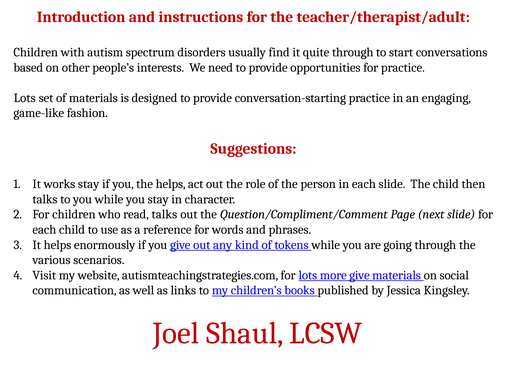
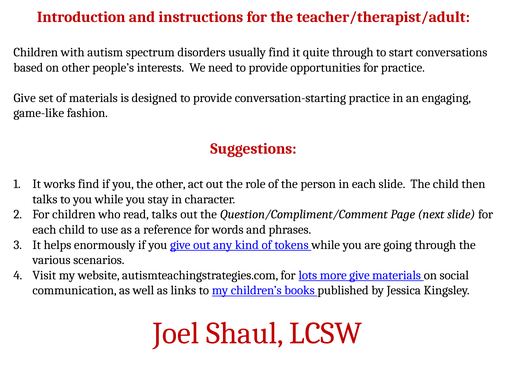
Lots: Lots -> Give (25, 98)
works stay: stay -> find (89, 184)
the helps: helps -> other (171, 184)
